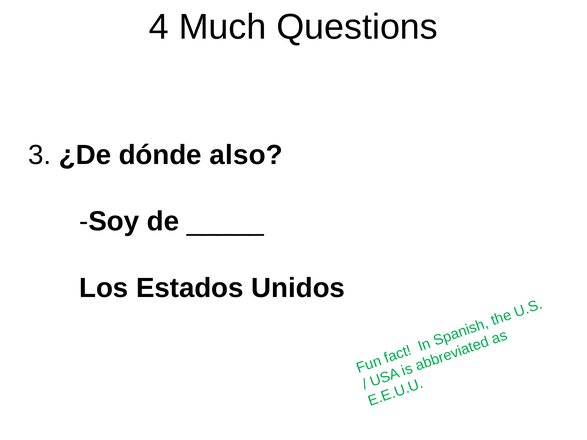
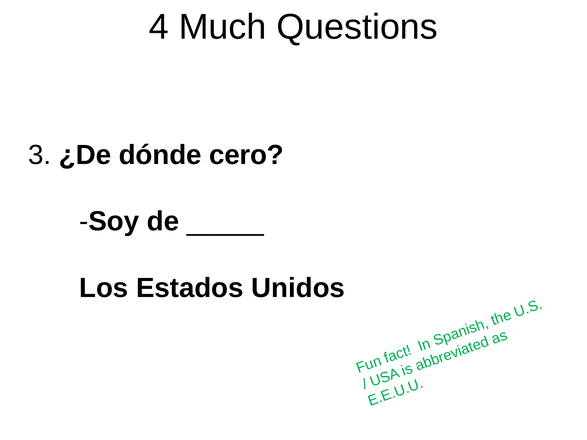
also: also -> cero (246, 155)
